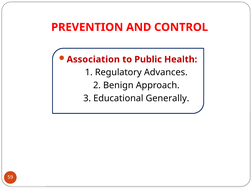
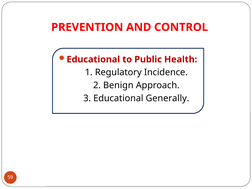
Association: Association -> Educational (93, 59)
Advances: Advances -> Incidence (166, 72)
